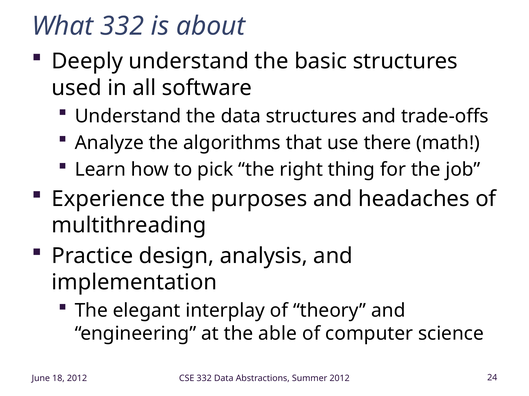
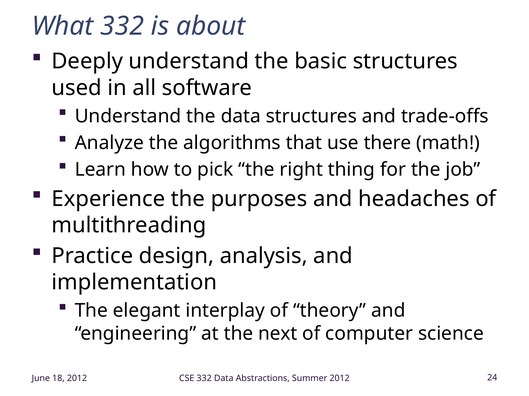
able: able -> next (278, 334)
